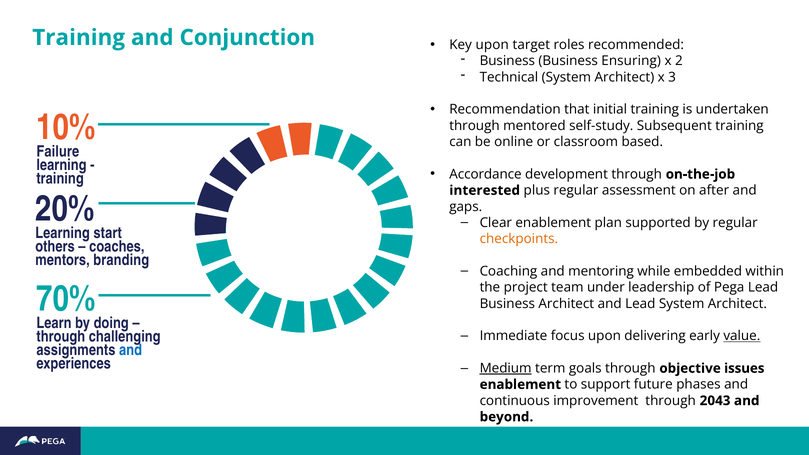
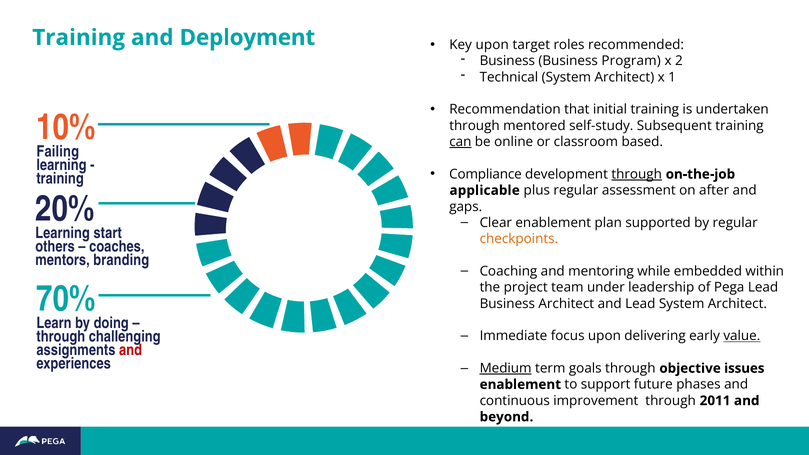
Conjunction: Conjunction -> Deployment (247, 38)
Ensuring: Ensuring -> Program (631, 61)
3: 3 -> 1 (672, 77)
can underline: none -> present (460, 142)
Failure: Failure -> Failing (58, 151)
Accordance: Accordance -> Compliance (485, 174)
through underline: none -> present (637, 174)
interested: interested -> applicable (485, 190)
and colour: blue -> red (131, 350)
2043: 2043 -> 2011 (715, 401)
